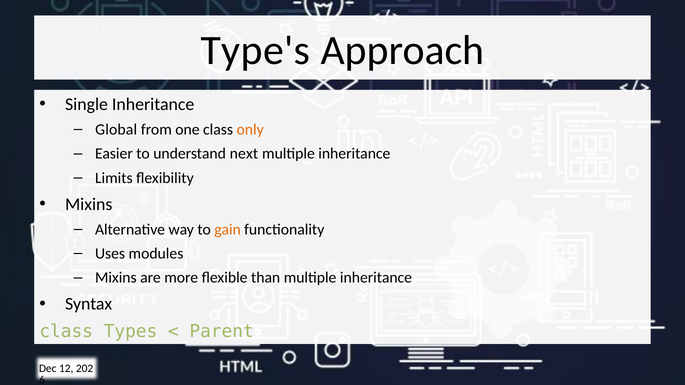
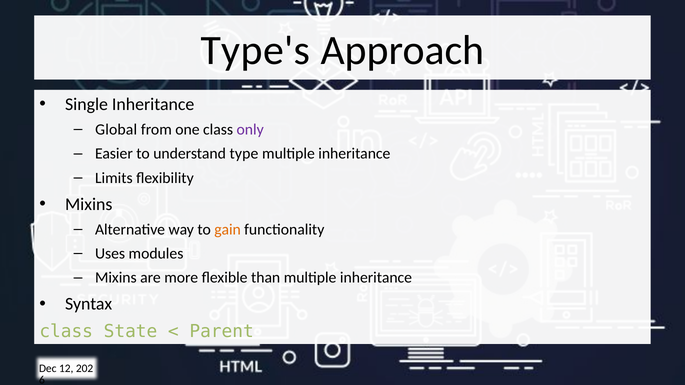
only colour: orange -> purple (250, 130)
next: next -> type (244, 154)
Types: Types -> State (130, 332)
